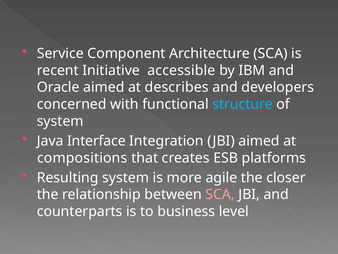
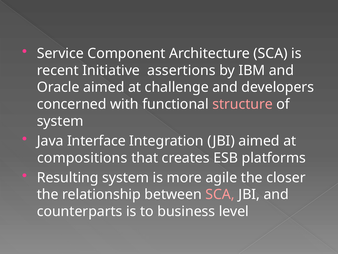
accessible: accessible -> assertions (181, 70)
describes: describes -> challenge (177, 87)
structure colour: light blue -> pink (243, 104)
